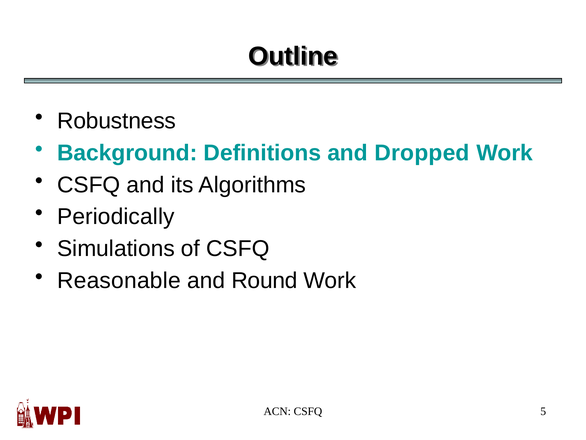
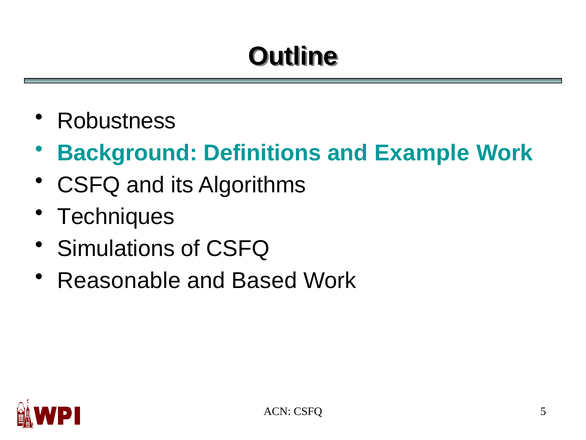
Dropped: Dropped -> Example (422, 153)
Periodically: Periodically -> Techniques (116, 217)
Round: Round -> Based (264, 280)
